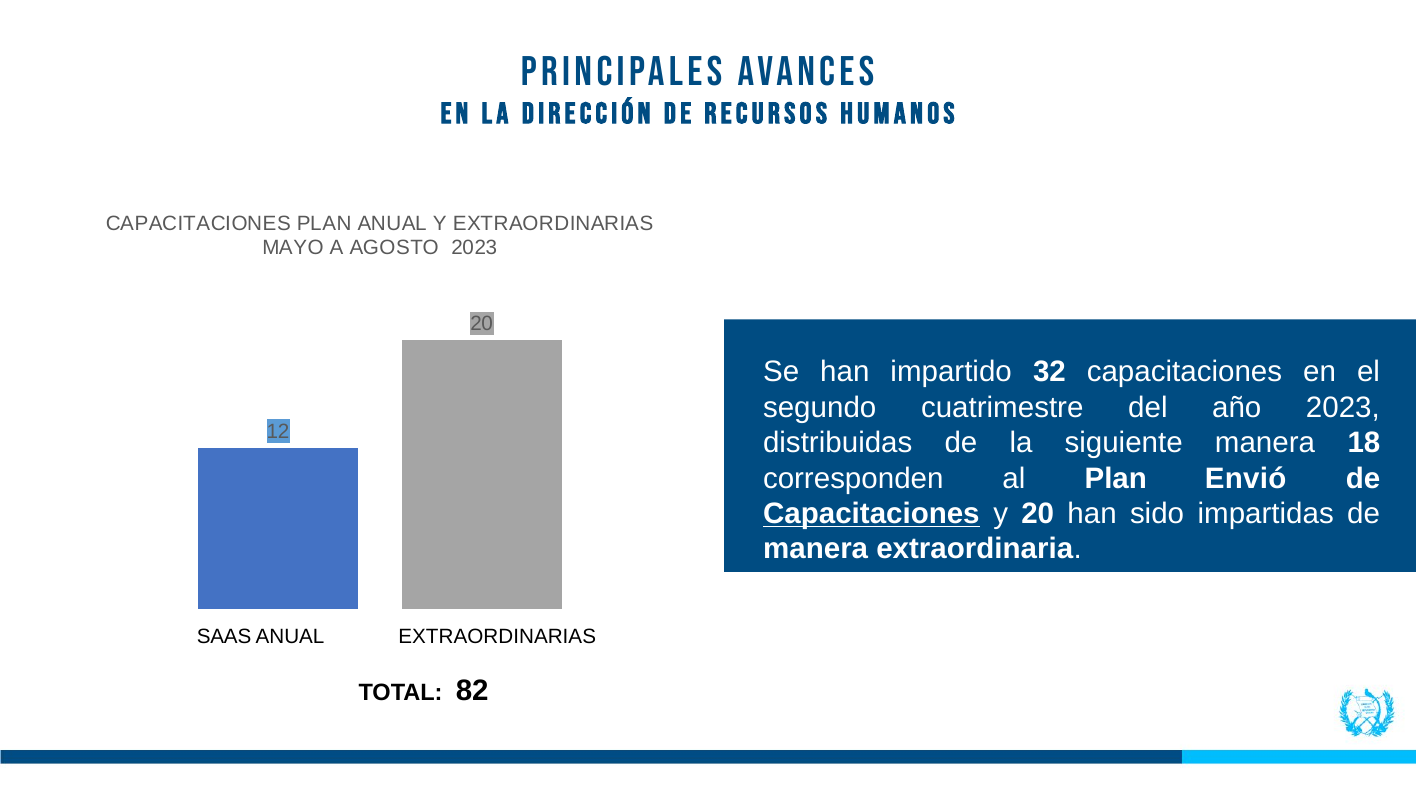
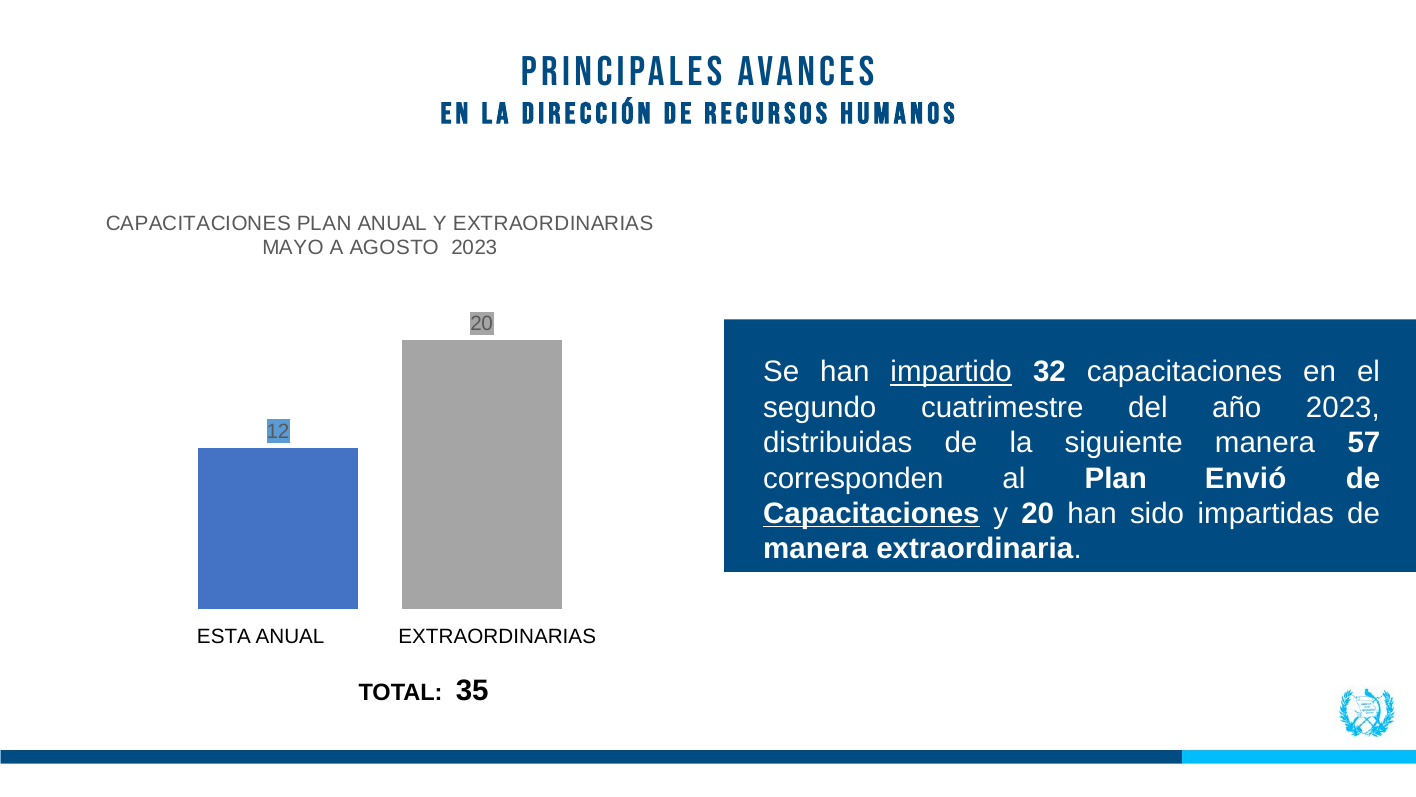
impartido underline: none -> present (951, 372)
18: 18 -> 57 (1364, 443)
SAAS: SAAS -> ESTA (224, 636)
82: 82 -> 35 (472, 691)
